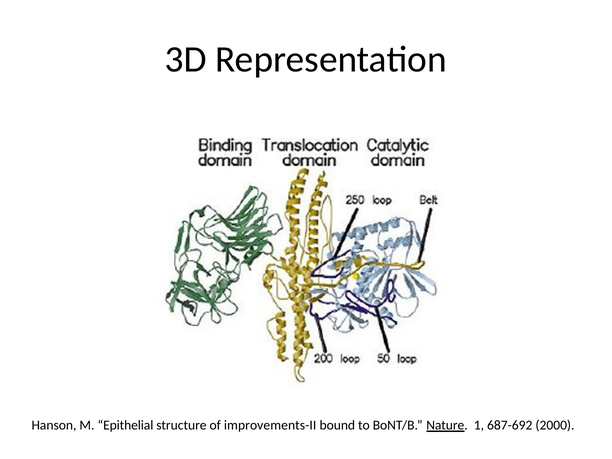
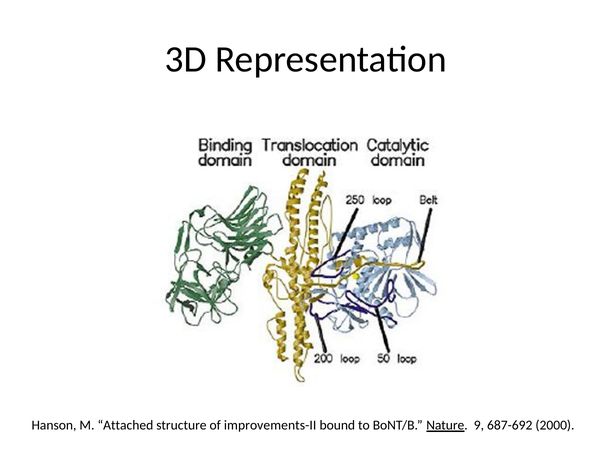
Epithelial: Epithelial -> Attached (125, 425)
1: 1 -> 9 (479, 425)
